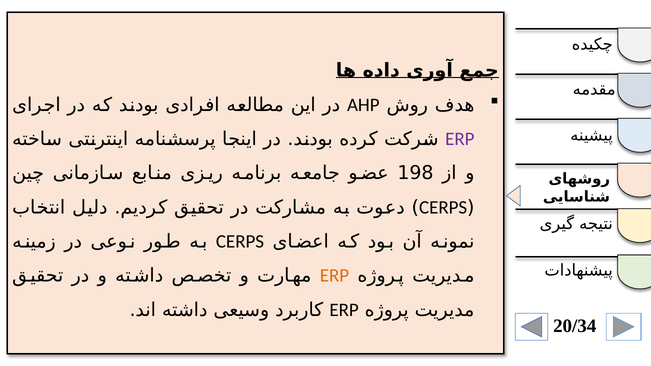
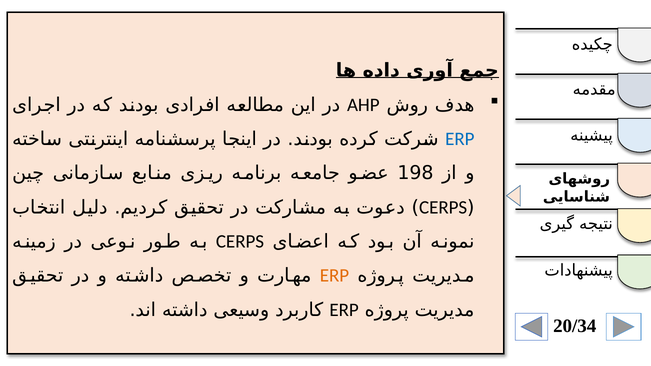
ERP colour: purple -> blue (460, 139)
